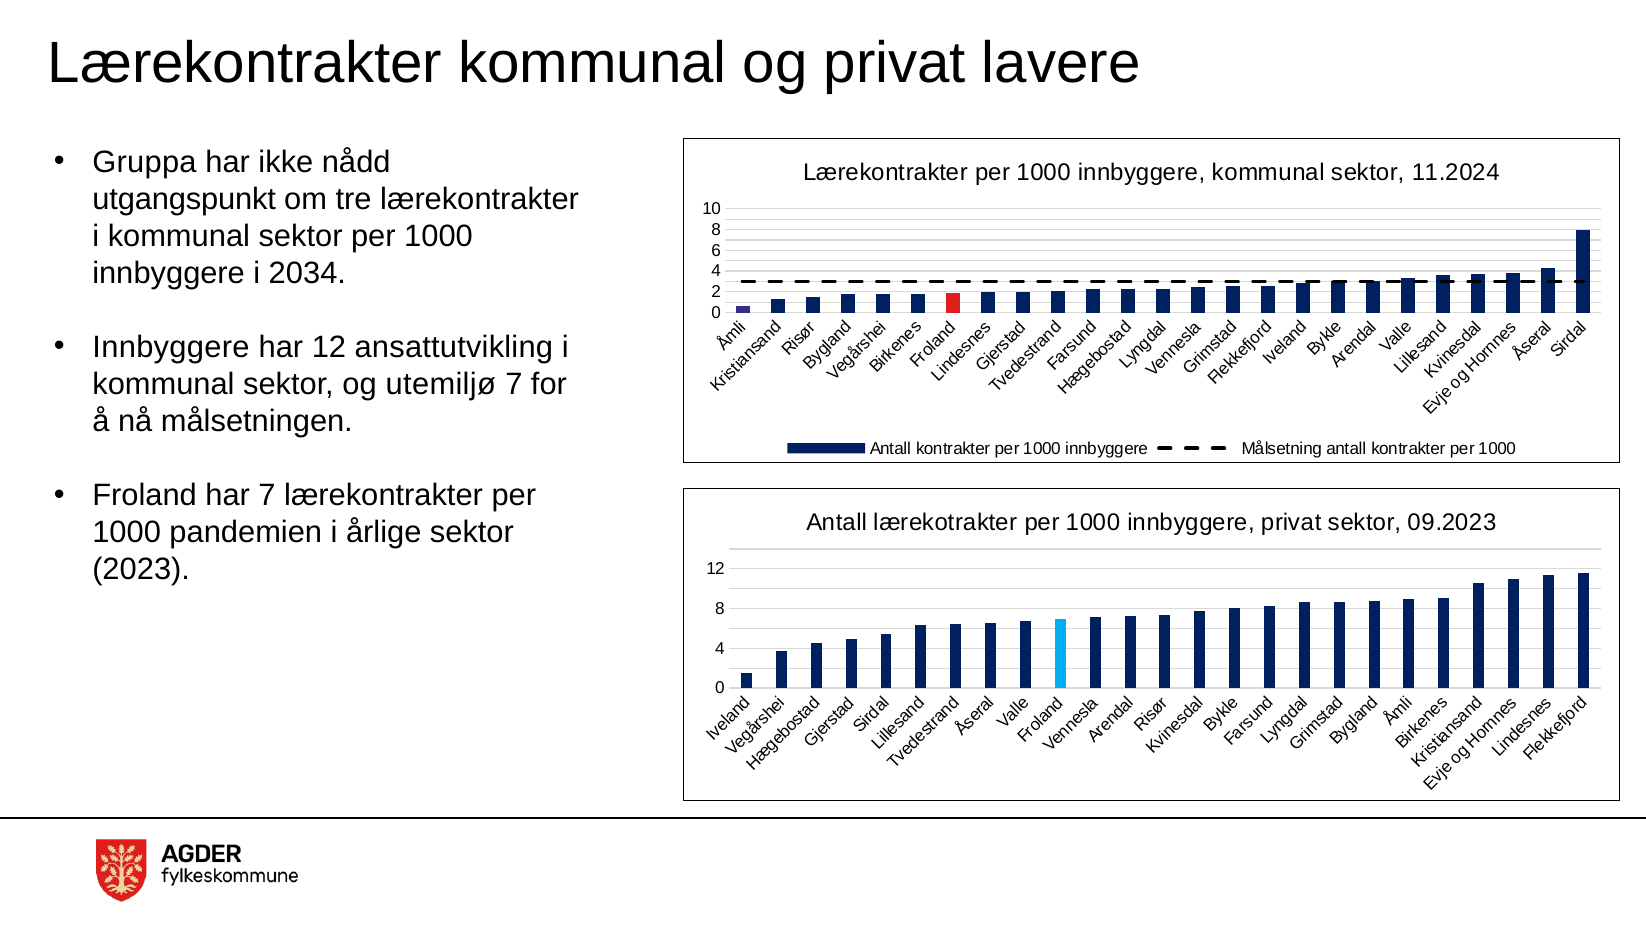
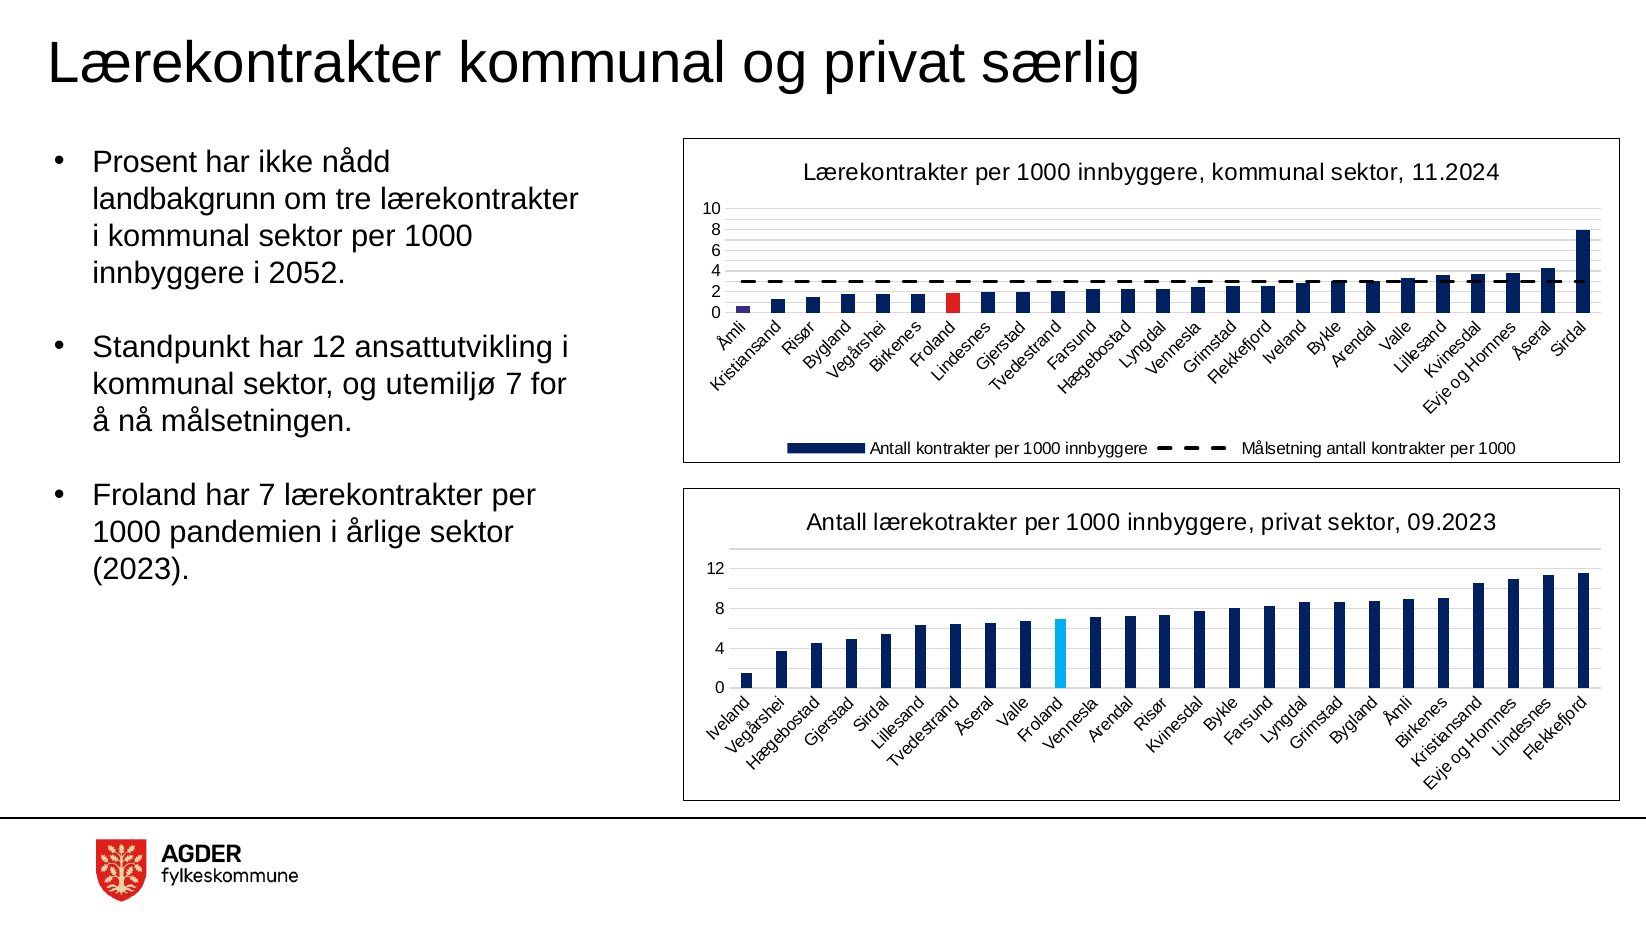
lavere: lavere -> særlig (1061, 63)
Gruppa: Gruppa -> Prosent (145, 162)
utgangspunkt: utgangspunkt -> landbakgrunn (184, 199)
2034: 2034 -> 2052 (307, 273)
Innbyggere: Innbyggere -> Standpunkt (171, 347)
